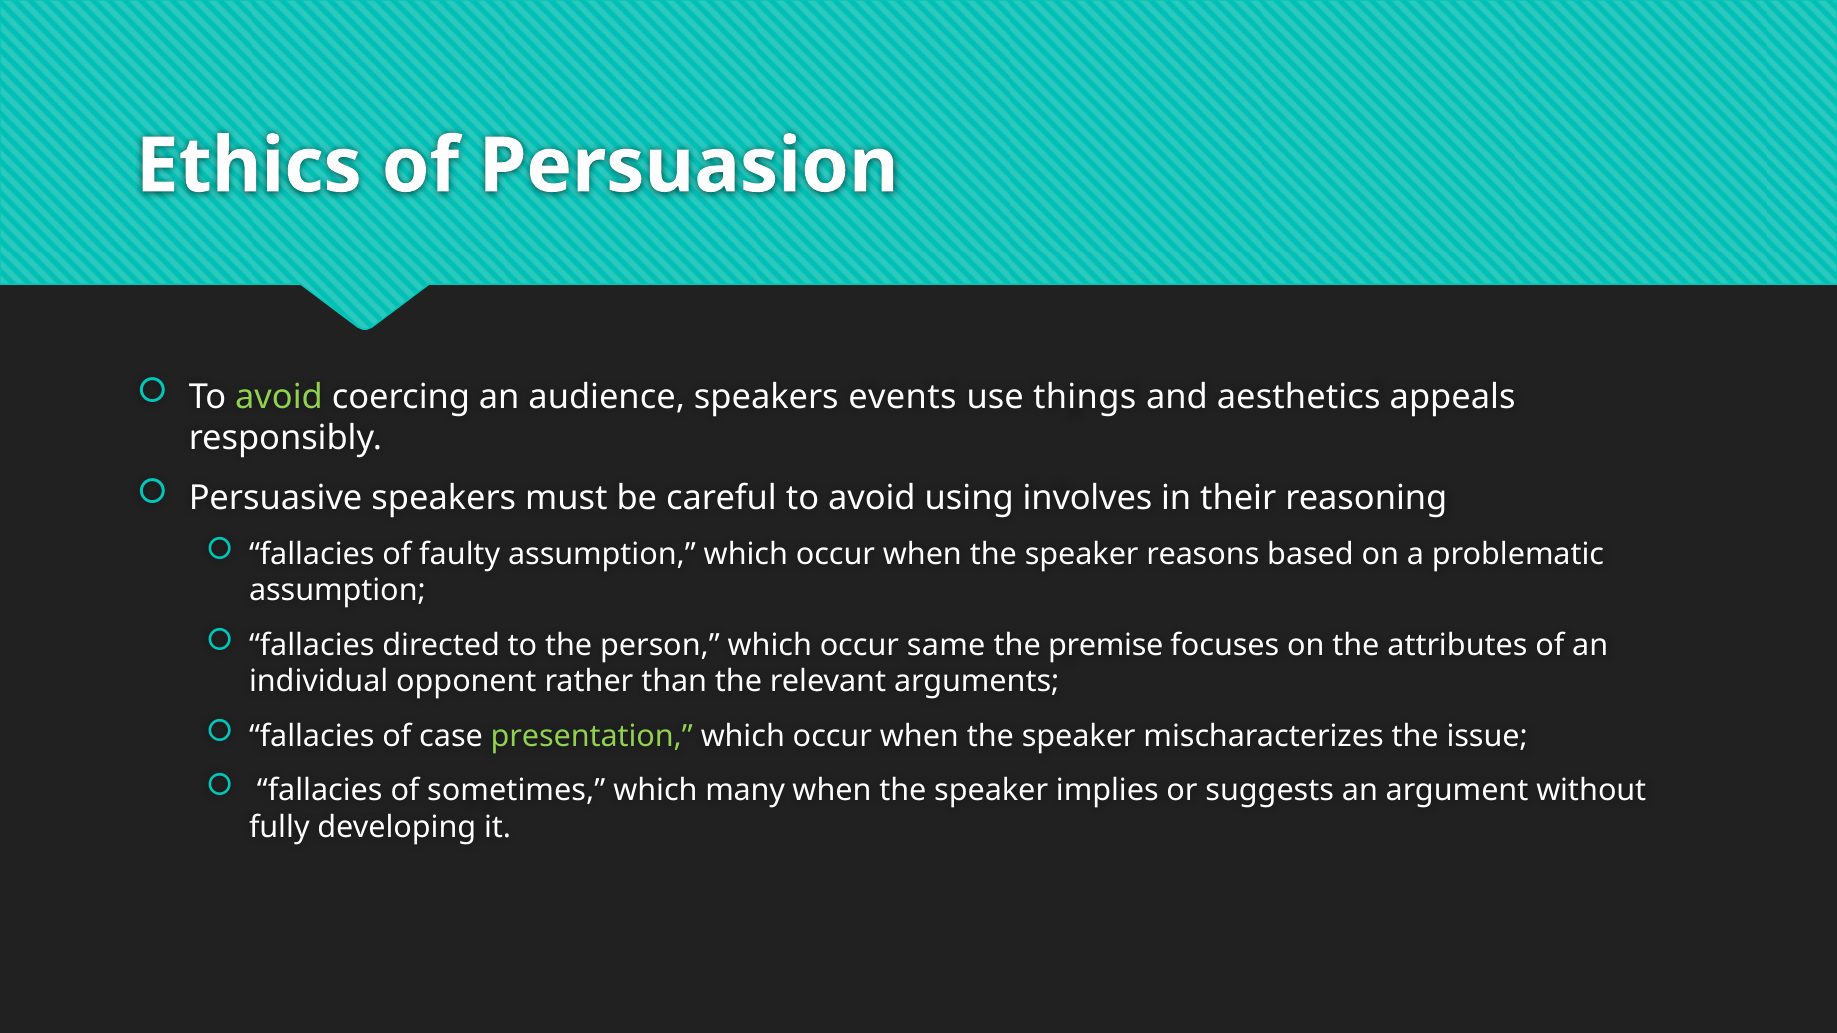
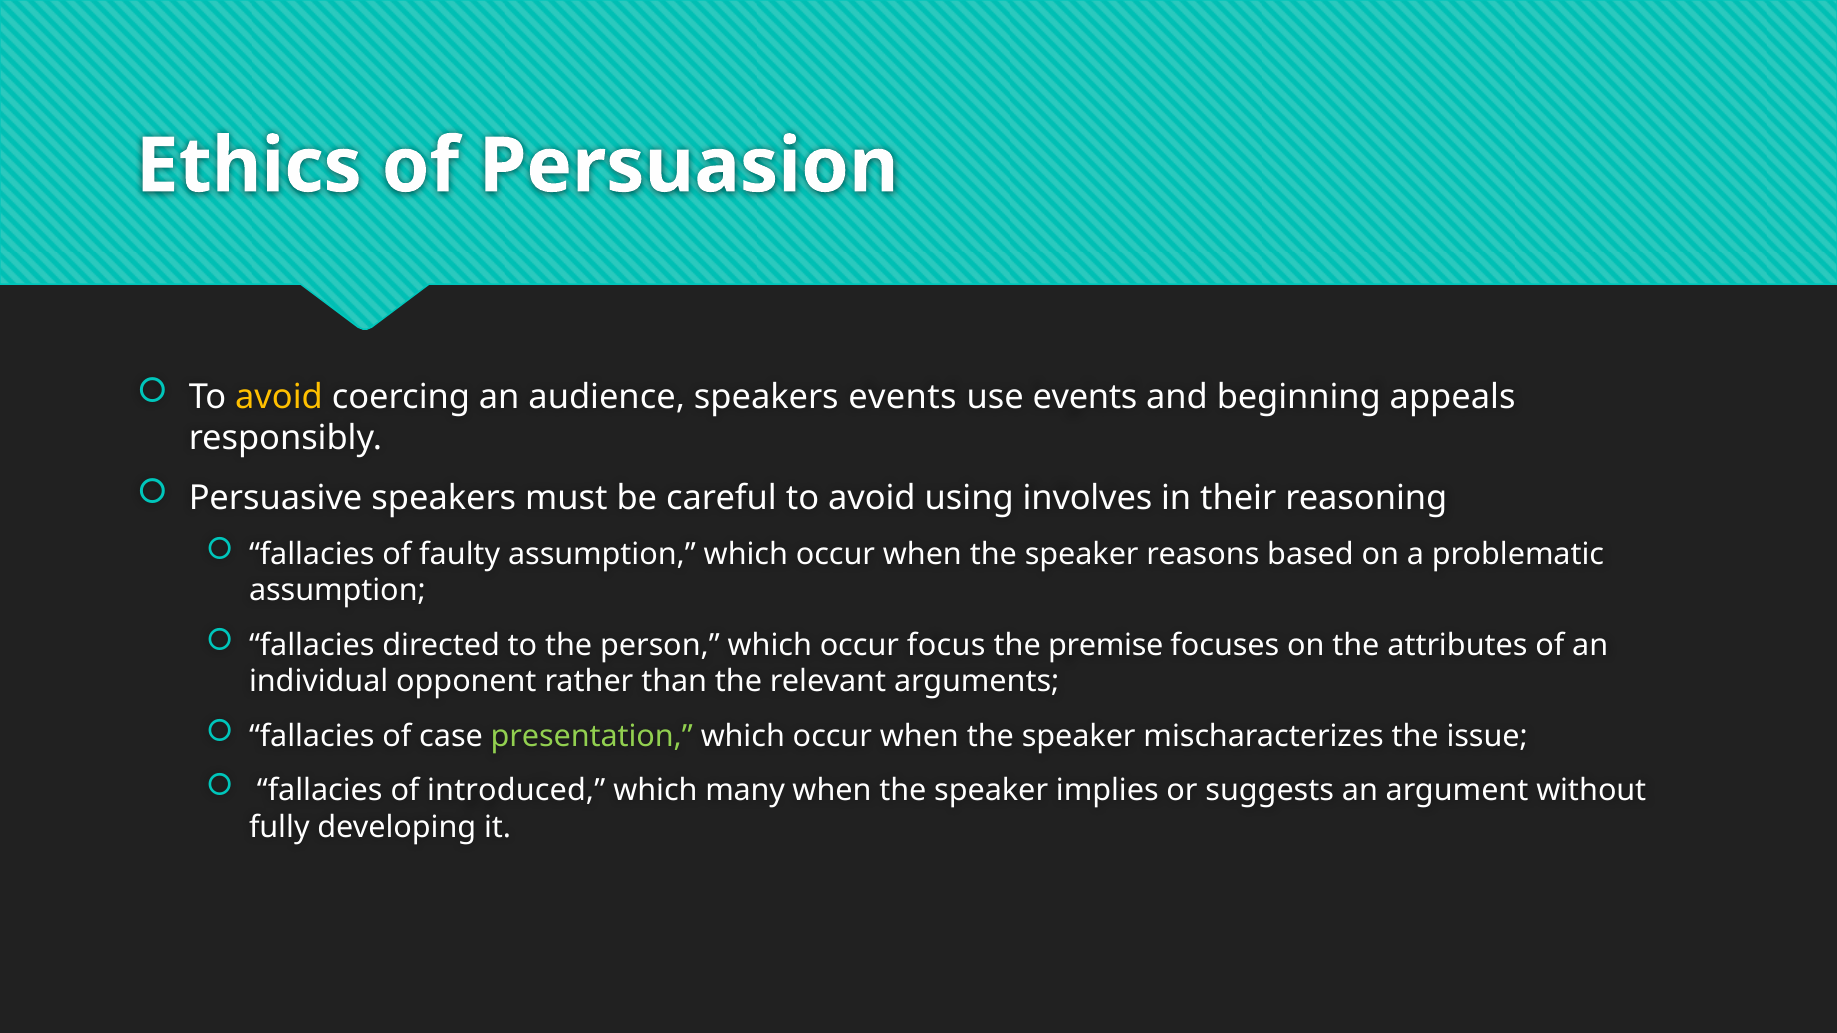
avoid colour: light green -> yellow (279, 397)
use things: things -> events (1085, 397)
aesthetics: aesthetics -> beginning (1299, 397)
same: same -> focus (946, 645)
sometimes: sometimes -> introduced (516, 791)
